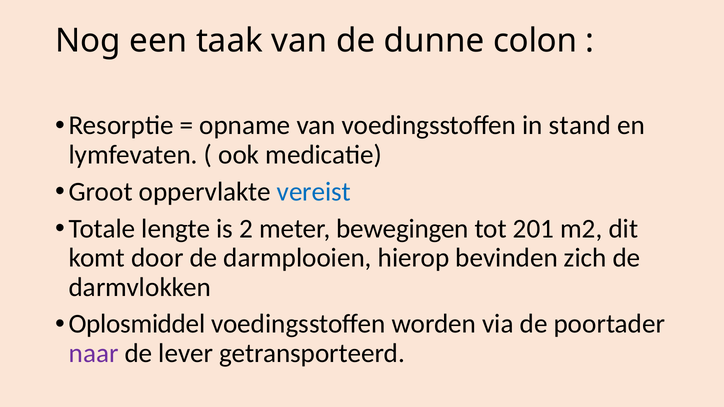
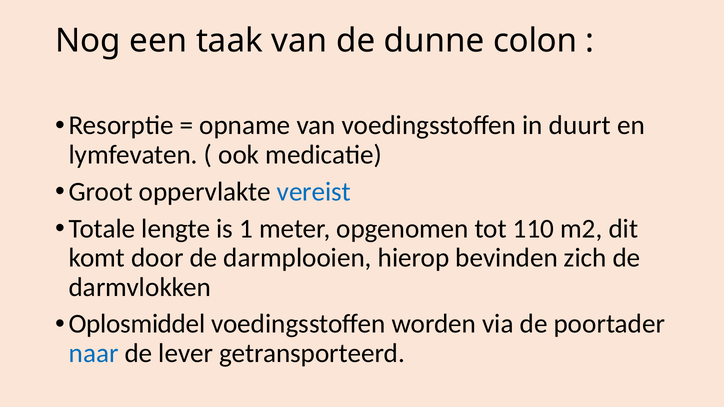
stand: stand -> duurt (580, 126)
2: 2 -> 1 (246, 229)
bewegingen: bewegingen -> opgenomen (402, 229)
201: 201 -> 110 (533, 229)
naar colour: purple -> blue (94, 354)
